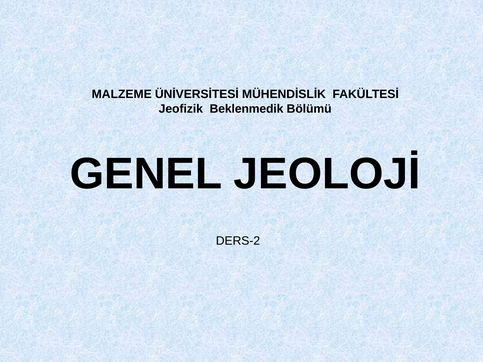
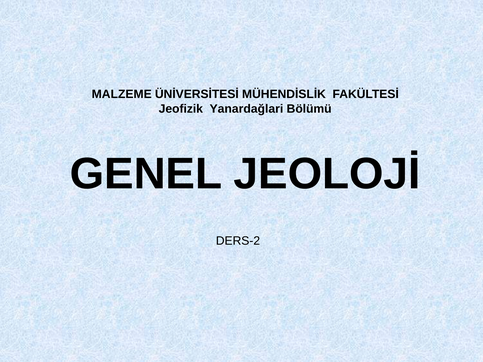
Beklenmedik: Beklenmedik -> Yanardağlari (246, 109)
